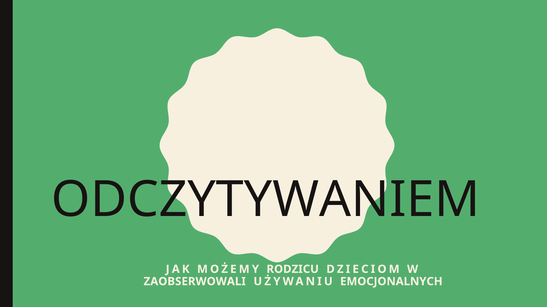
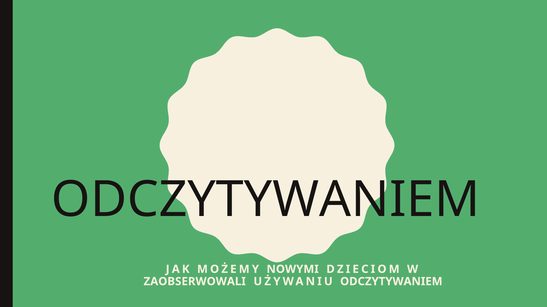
RODZICU: RODZICU -> NOWYMI (293, 270)
UŻYWANIU EMOCJONALNYCH: EMOCJONALNYCH -> ODCZYTYWANIEM (391, 282)
